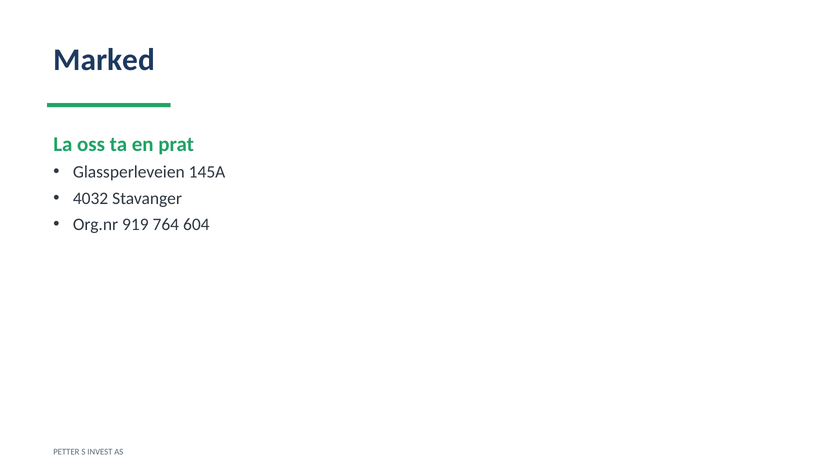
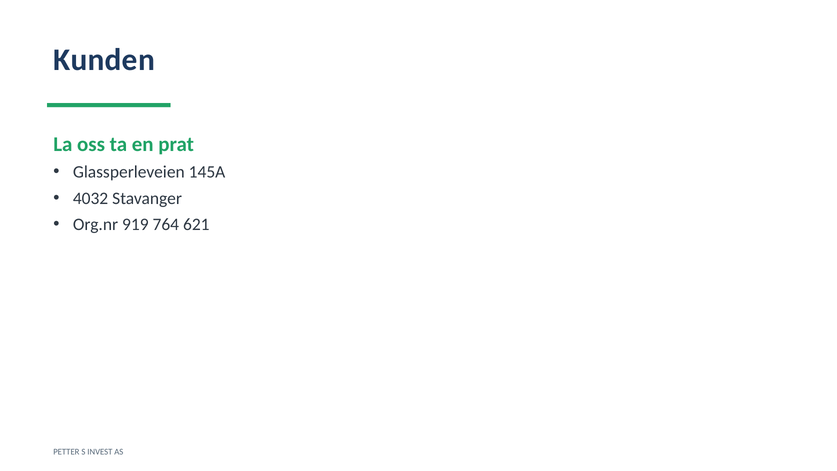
Marked: Marked -> Kunden (104, 60)
604: 604 -> 621 (196, 224)
